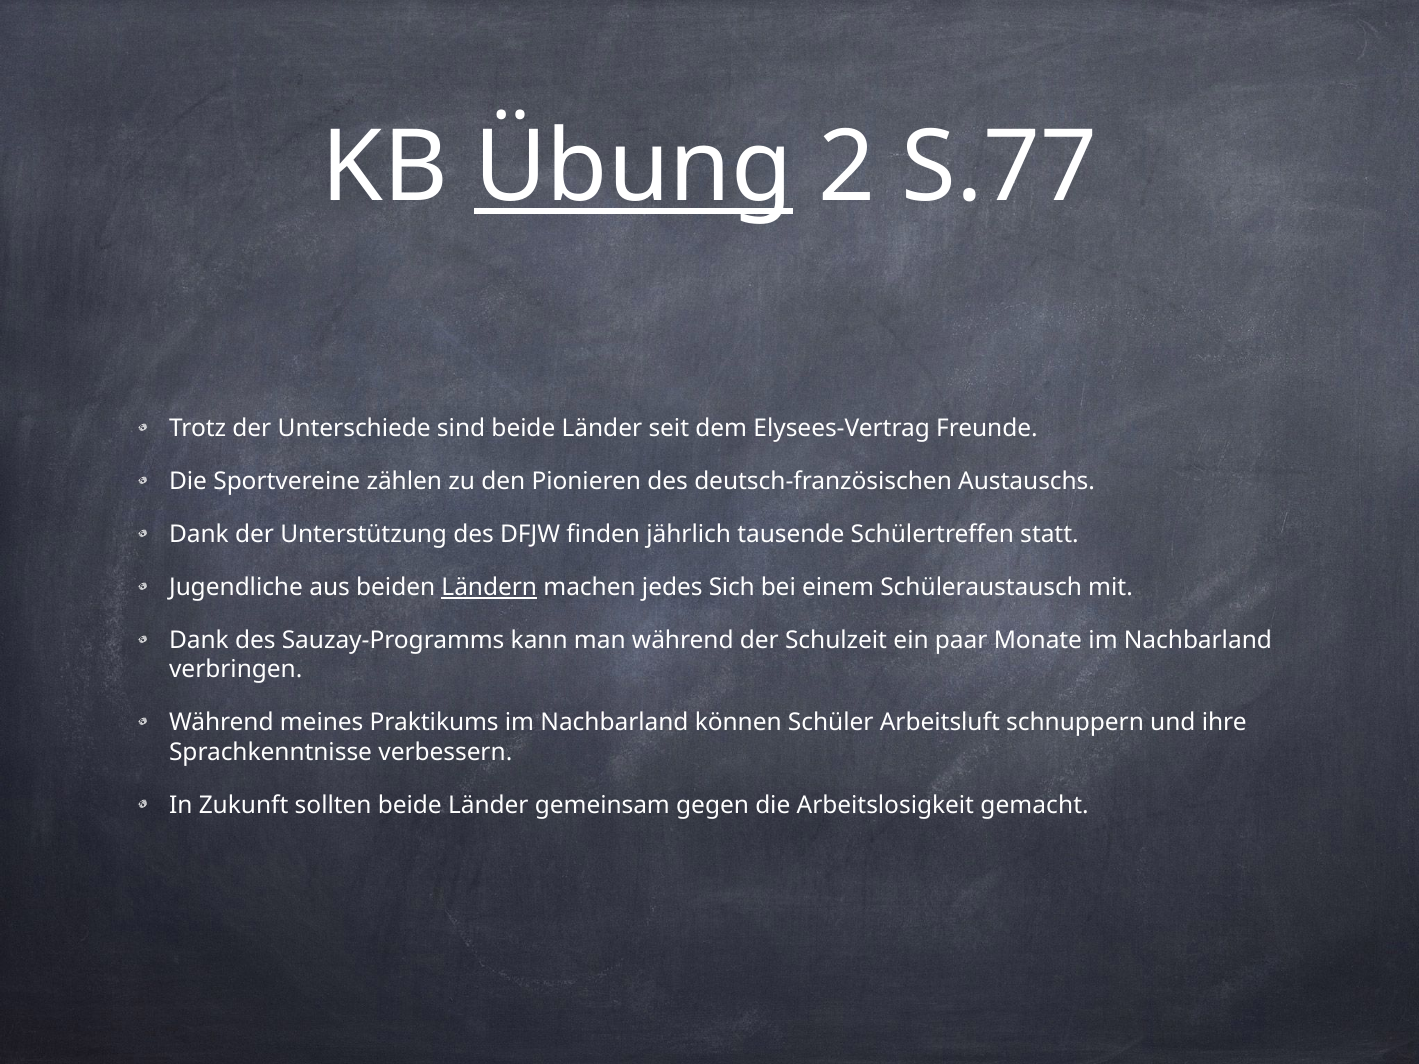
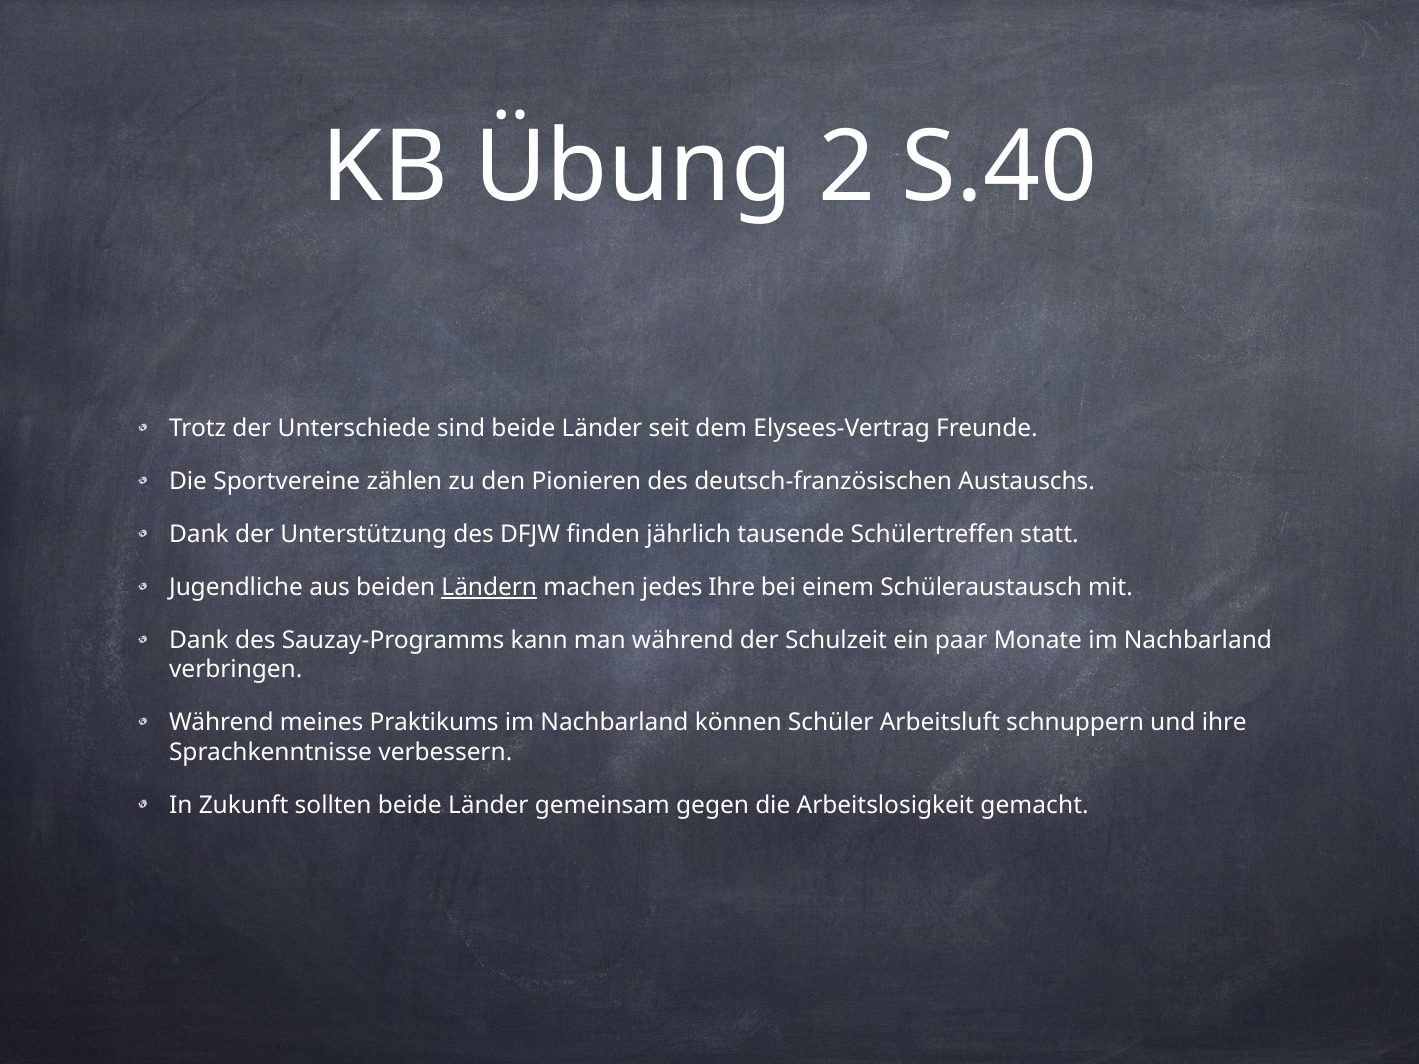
Übung underline: present -> none (633, 168)
S.77: S.77 -> S.40 (1000, 168)
jedes Sich: Sich -> Ihre (732, 588)
